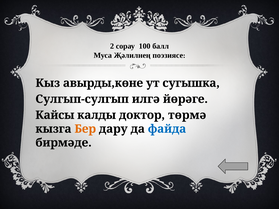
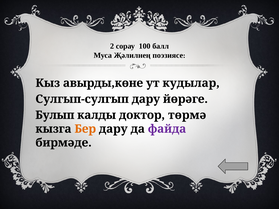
сугышка: сугышка -> кудылар (191, 83)
Сулгып-сулгып илгә: илгә -> дару (146, 99)
Кайсы: Кайсы -> Булып (55, 115)
файда colour: blue -> purple (167, 129)
